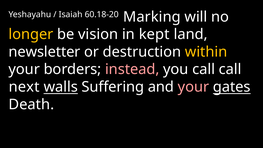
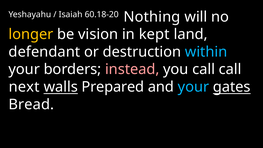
Marking: Marking -> Nothing (152, 17)
newsletter: newsletter -> defendant (44, 52)
within colour: yellow -> light blue (206, 52)
Suffering: Suffering -> Prepared (113, 87)
your colour: pink -> light blue (193, 87)
Death: Death -> Bread (31, 104)
